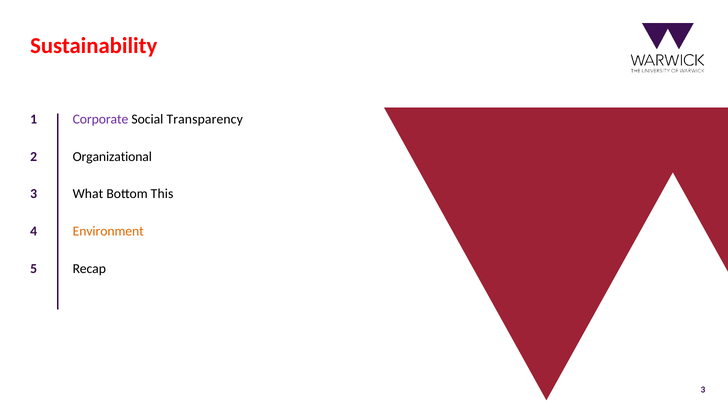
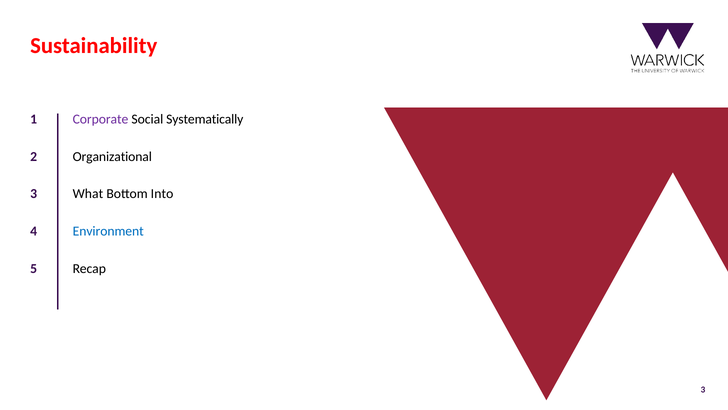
Transparency: Transparency -> Systematically (205, 119)
This: This -> Into (162, 194)
Environment colour: orange -> blue (108, 231)
